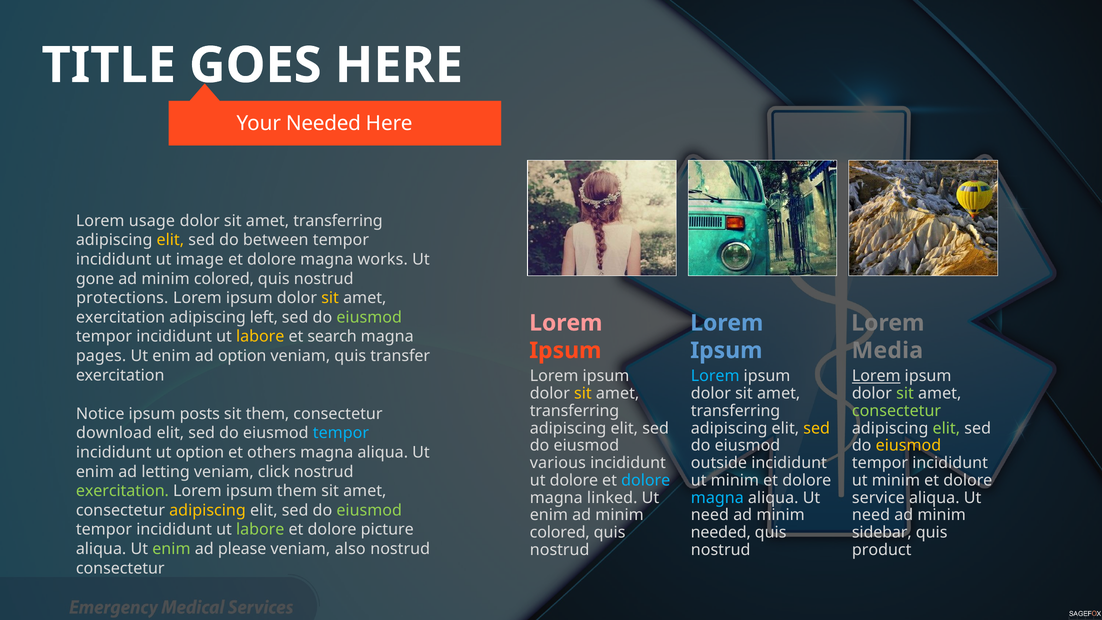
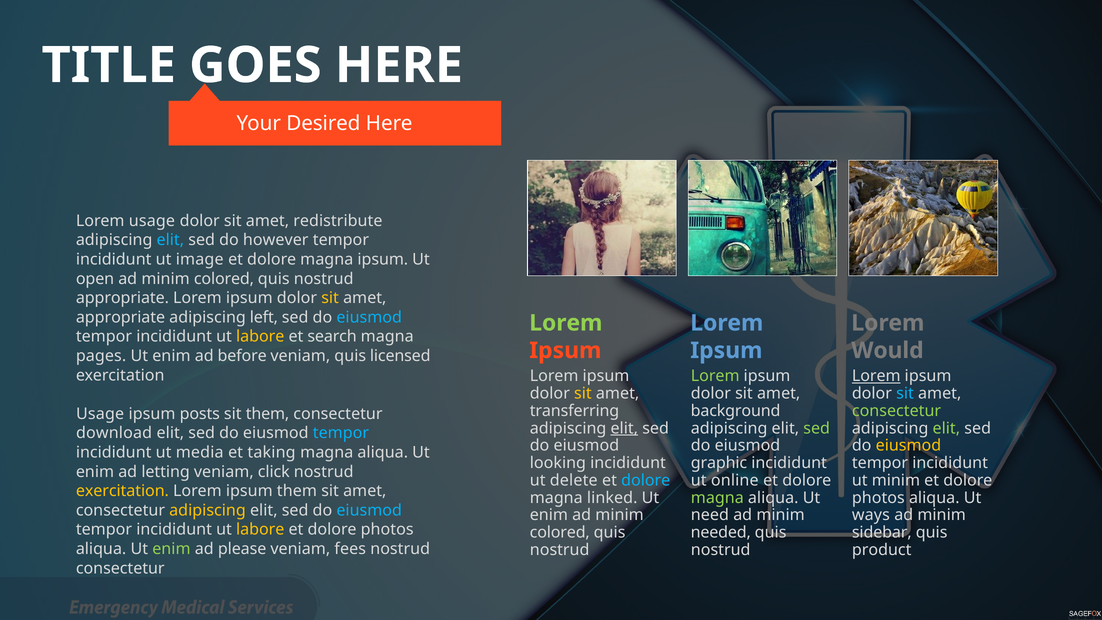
Your Needed: Needed -> Desired (323, 123)
transferring: transferring -> redistribute (338, 221)
elit colour: yellow -> light blue (170, 240)
between: between -> however (276, 240)
magna works: works -> ipsum (383, 259)
gone: gone -> open (95, 279)
protections: protections -> appropriate (122, 298)
exercitation: exercitation -> appropriate (121, 317)
eiusmod colour: light green -> light blue (369, 317)
Lorem colour: pink -> light green (566, 323)
Media: Media -> Would (887, 350)
ad option: option -> before (242, 356)
transfer: transfer -> licensed (400, 356)
Lorem colour: light blue -> light green (715, 376)
sit colour: light green -> light blue (905, 393)
transferring: transferring -> background (736, 411)
Notice: Notice -> Usage (100, 414)
elit underline: none -> present (624, 428)
sed colour: yellow -> light green (817, 428)
ut option: option -> media (200, 452)
others: others -> taking (272, 452)
various: various -> looking (558, 463)
outside: outside -> graphic (719, 463)
ut dolore: dolore -> delete (574, 480)
minim: minim -> online (735, 480)
exercitation colour: light green -> yellow (122, 491)
magna colour: light blue -> light green (717, 498)
service: service -> photos (878, 498)
eiusmod colour: light green -> light blue (369, 510)
need: need -> ways (871, 515)
labore colour: light green -> yellow (260, 530)
picture: picture -> photos (387, 530)
also: also -> fees (350, 549)
